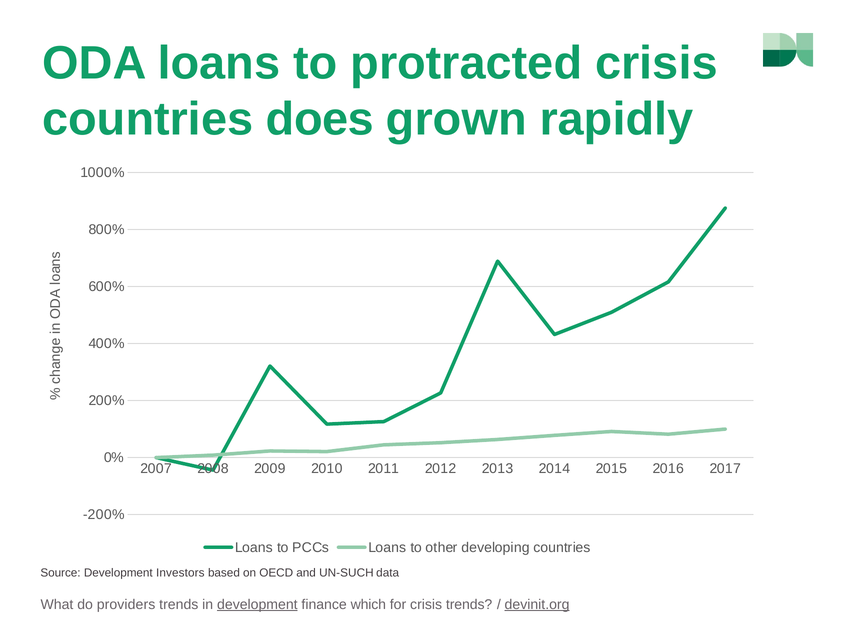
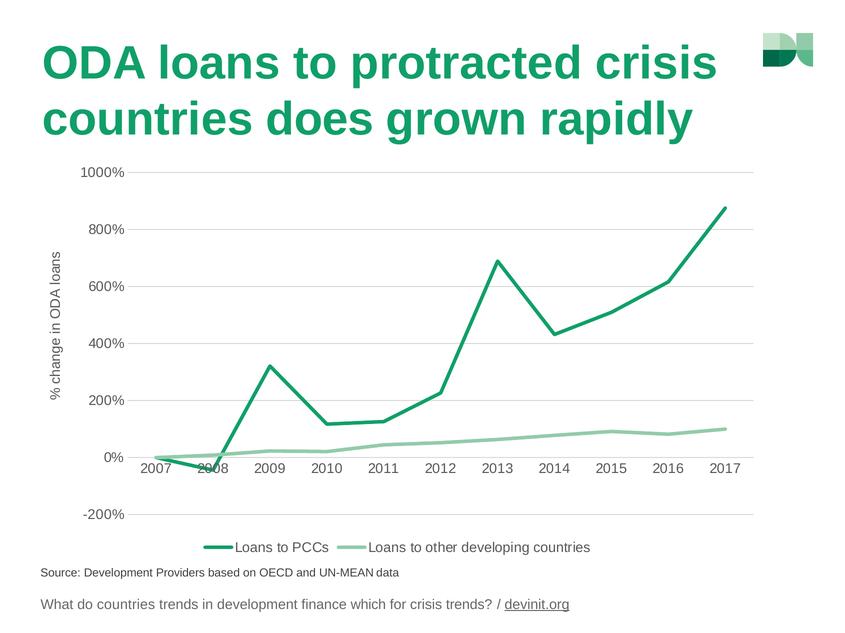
Investors: Investors -> Providers (180, 574)
UN-SUCH: UN-SUCH -> UN-MEAN (346, 574)
do providers: providers -> countries (126, 605)
development underline: present -> none (257, 605)
